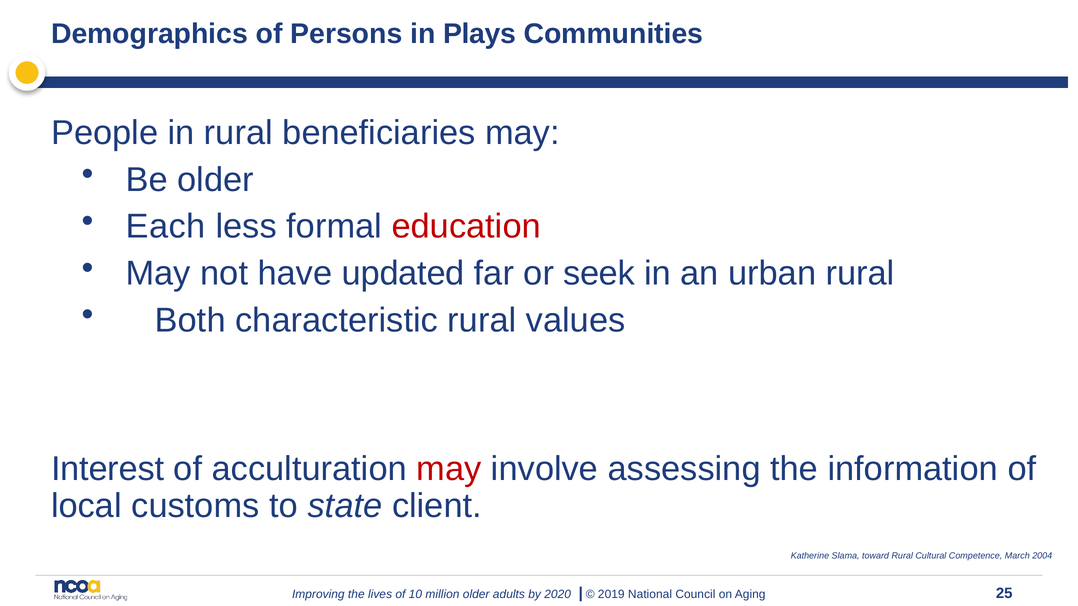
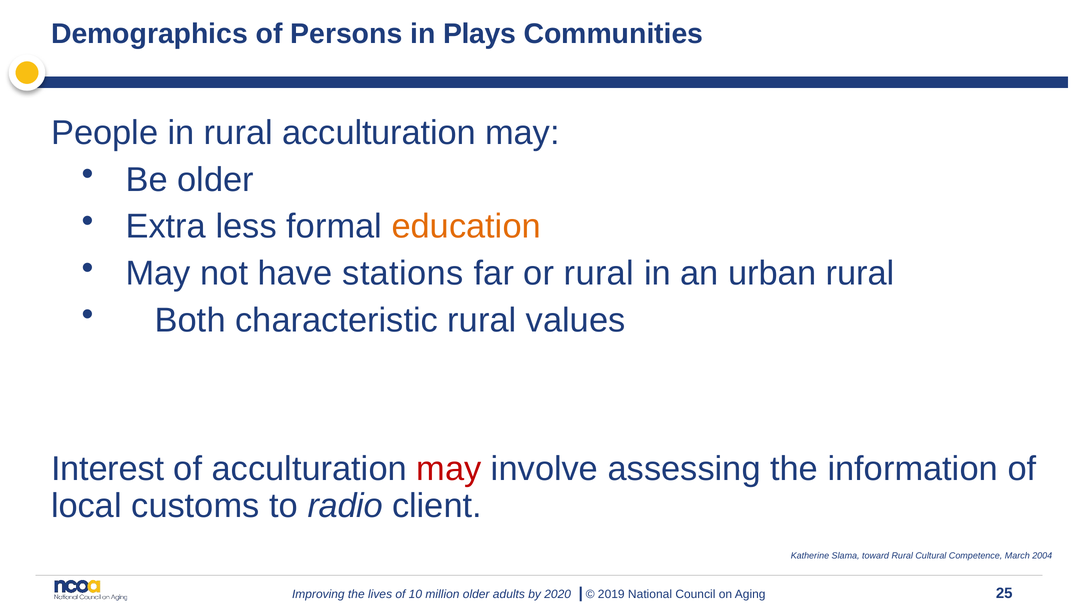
rural beneficiaries: beneficiaries -> acculturation (379, 133)
Each: Each -> Extra (166, 227)
education colour: red -> orange (466, 227)
updated: updated -> stations (403, 274)
or seek: seek -> rural (599, 274)
state: state -> radio (345, 506)
